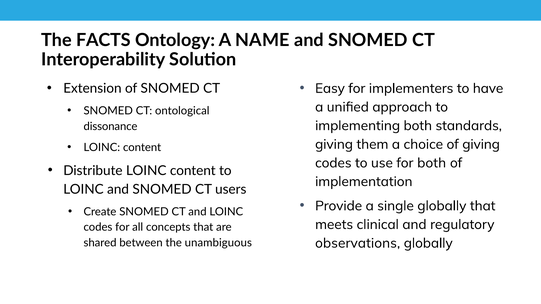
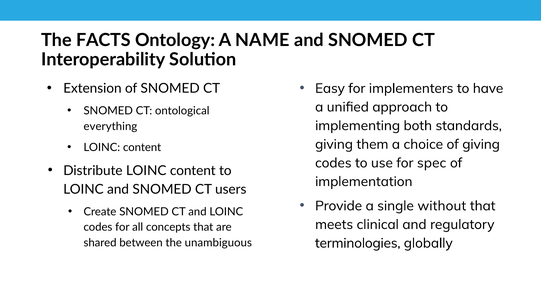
dissonance: dissonance -> everything (110, 126)
for both: both -> spec (432, 163)
single globally: globally -> without (442, 206)
observations: observations -> terminologies (358, 243)
